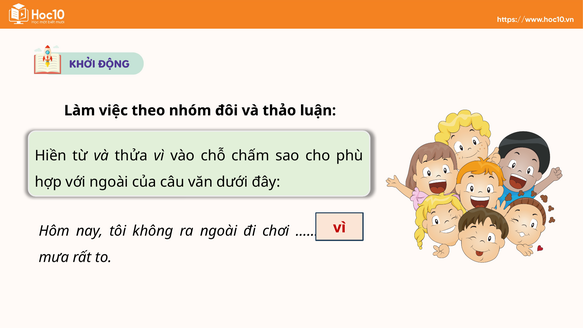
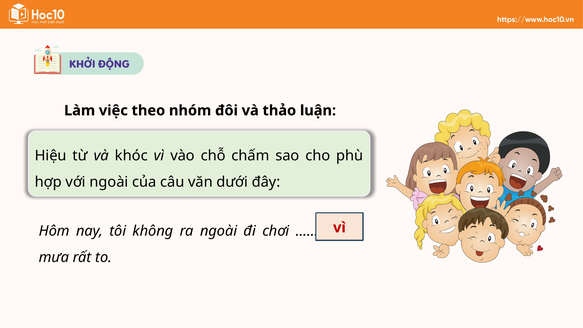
Hiền: Hiền -> Hiệu (51, 156)
thửa: thửa -> khóc (131, 156)
